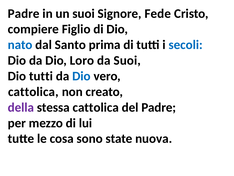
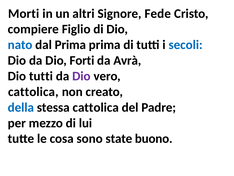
Padre: Padre -> Morti (24, 14)
un suoi: suoi -> altri (84, 14)
dal Santo: Santo -> Prima (70, 45)
Loro: Loro -> Forti (82, 60)
da Suoi: Suoi -> Avrà (127, 60)
Dio colour: blue -> purple (81, 76)
della colour: purple -> blue (21, 107)
nuova: nuova -> buono (154, 138)
